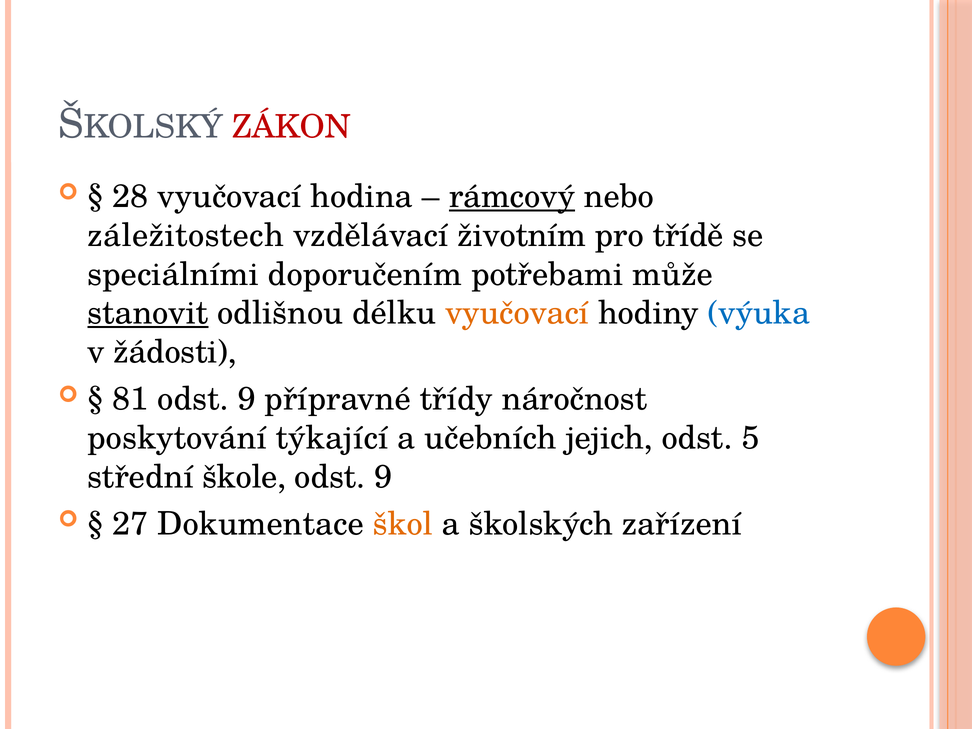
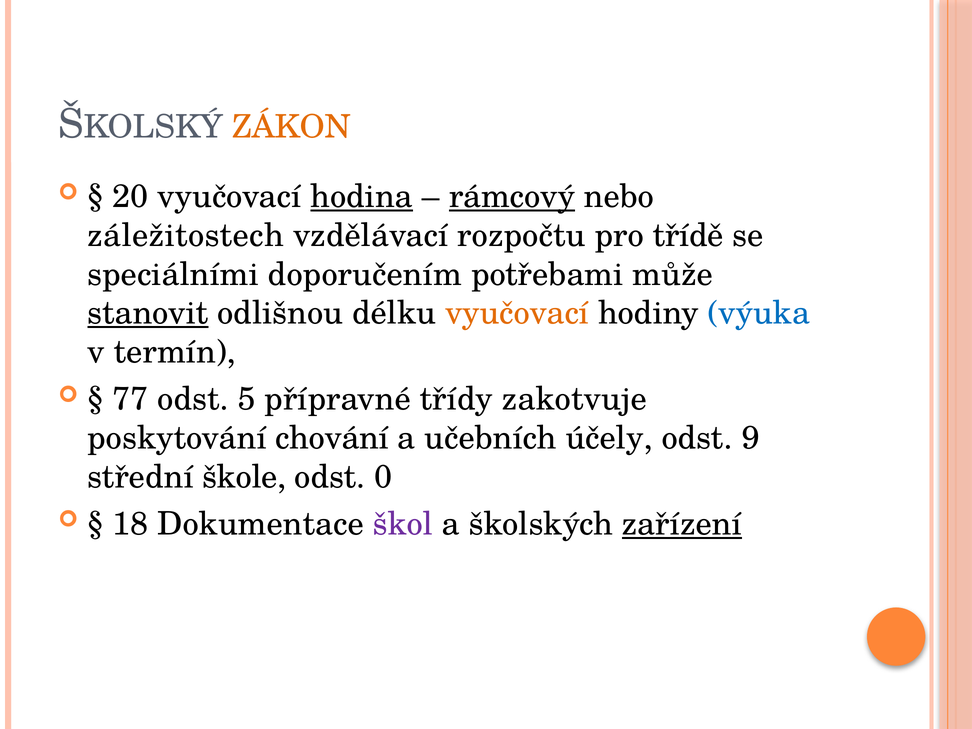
ZÁKON colour: red -> orange (292, 127)
28: 28 -> 20 (130, 197)
hodina underline: none -> present (362, 197)
životním: životním -> rozpočtu (522, 235)
žádosti: žádosti -> termín (175, 352)
81: 81 -> 77 (130, 399)
9: 9 -> 5 (247, 399)
náročnost: náročnost -> zakotvuje (574, 399)
týkající: týkající -> chování (332, 438)
jejich: jejich -> účely (609, 438)
5: 5 -> 9 (751, 438)
9: 9 -> 0 (383, 477)
27: 27 -> 18 (130, 524)
škol colour: orange -> purple (403, 524)
zařízení underline: none -> present (682, 524)
